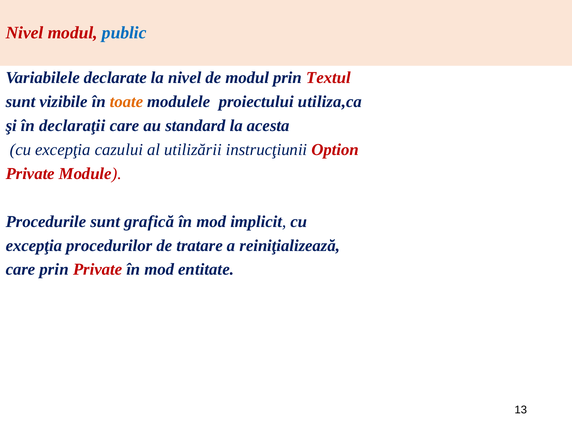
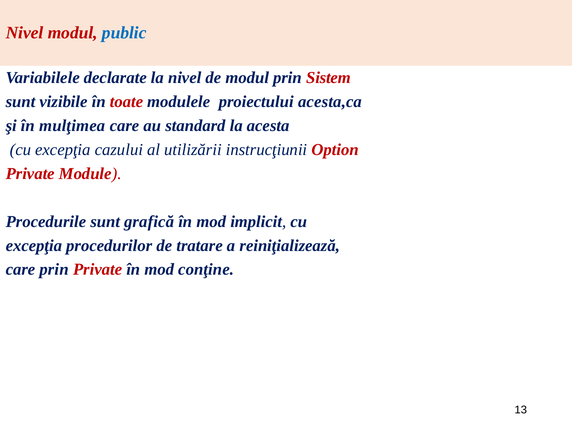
Textul: Textul -> Sistem (329, 78)
toate colour: orange -> red (127, 102)
utiliza,ca: utiliza,ca -> acesta,ca (330, 102)
declaraţii: declaraţii -> mulţimea (72, 126)
entitate: entitate -> conţine (206, 269)
